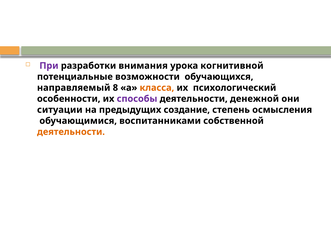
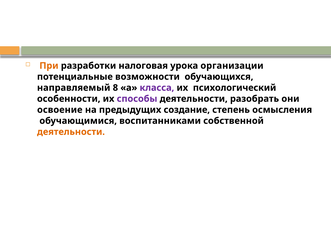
При colour: purple -> orange (49, 66)
внимания: внимания -> налоговая (143, 66)
когнитивной: когнитивной -> организации (232, 66)
класса colour: orange -> purple (157, 88)
денежной: денежной -> разобрать (255, 99)
ситуации: ситуации -> освоение (60, 110)
